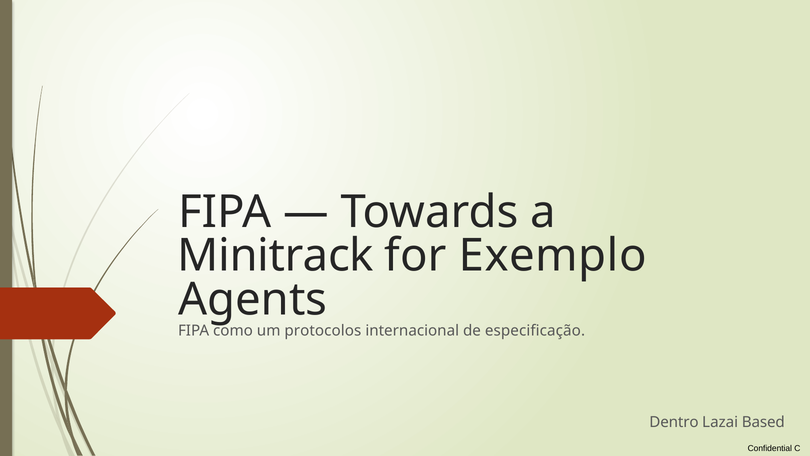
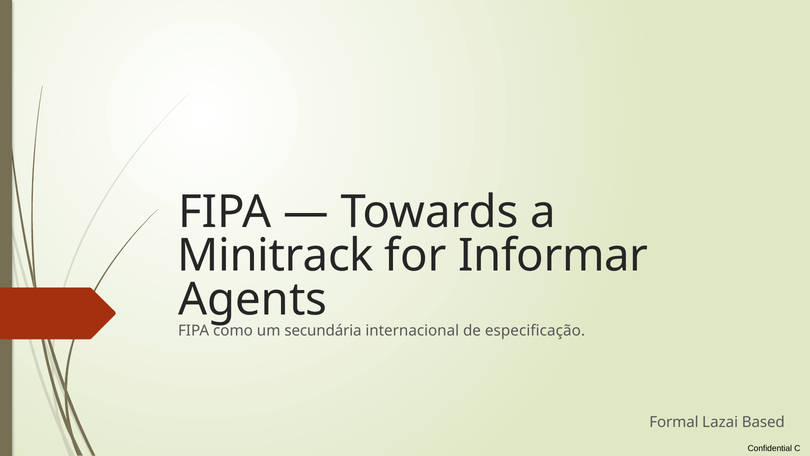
Exemplo: Exemplo -> Informar (553, 256)
protocolos: protocolos -> secundária (323, 331)
Dentro: Dentro -> Formal (674, 422)
